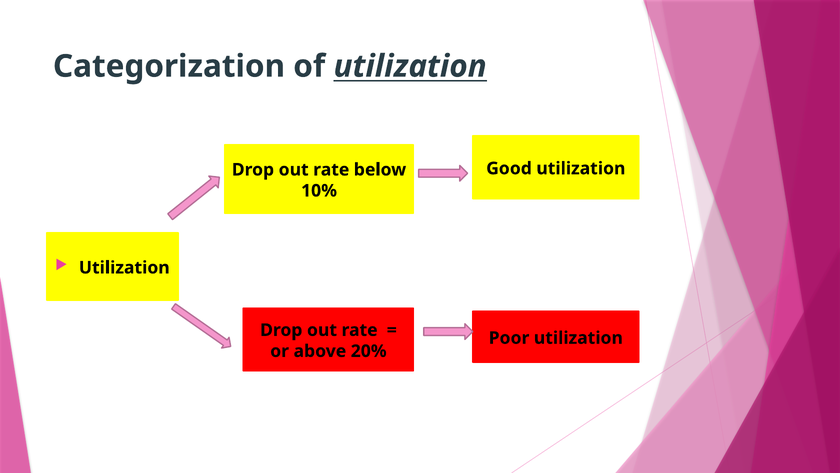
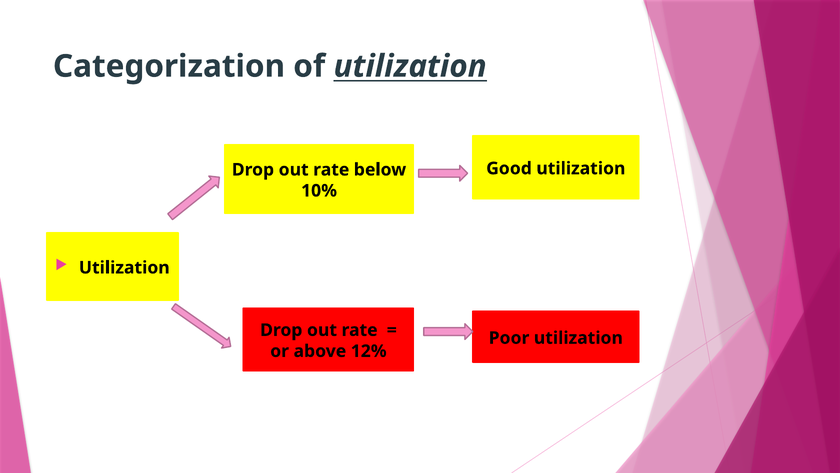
20%: 20% -> 12% (369, 351)
